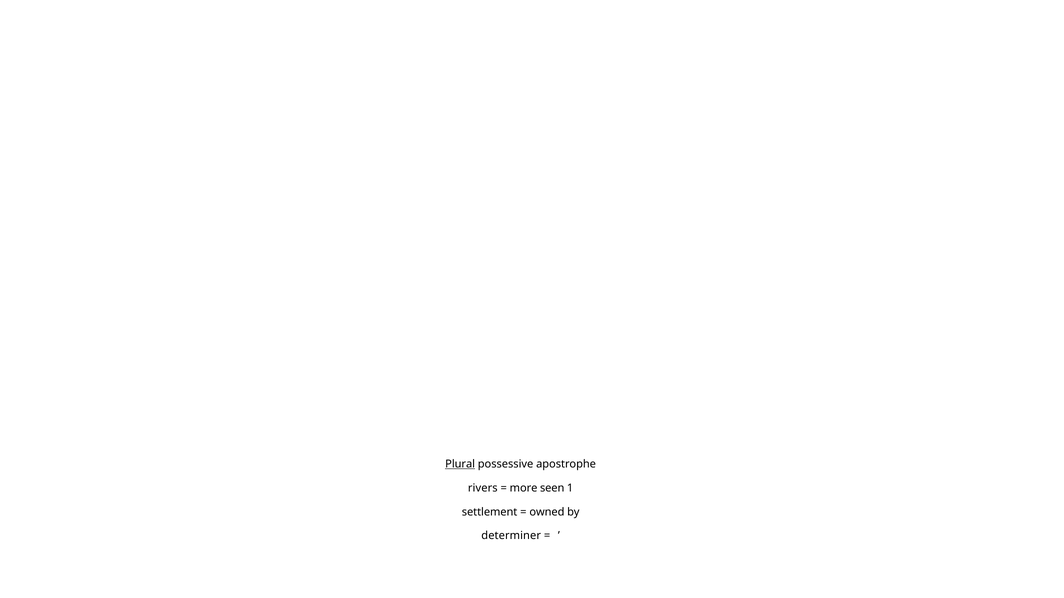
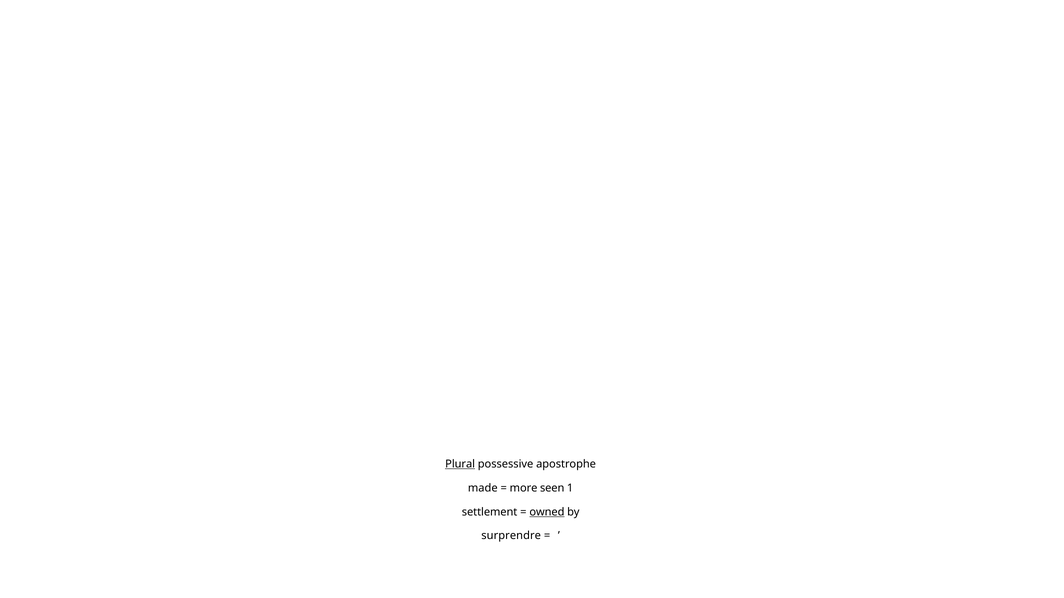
rivers: rivers -> made (483, 488)
owned underline: none -> present (547, 512)
determiner: determiner -> surprendre (511, 536)
